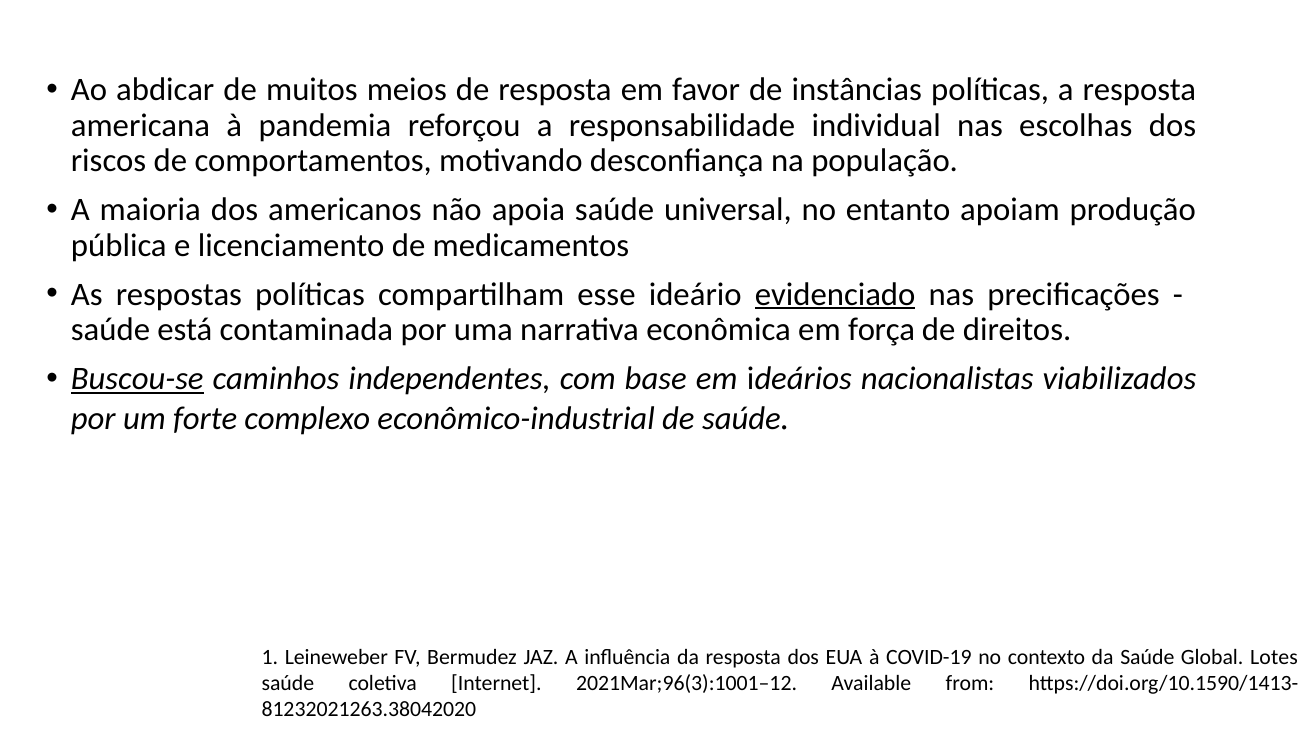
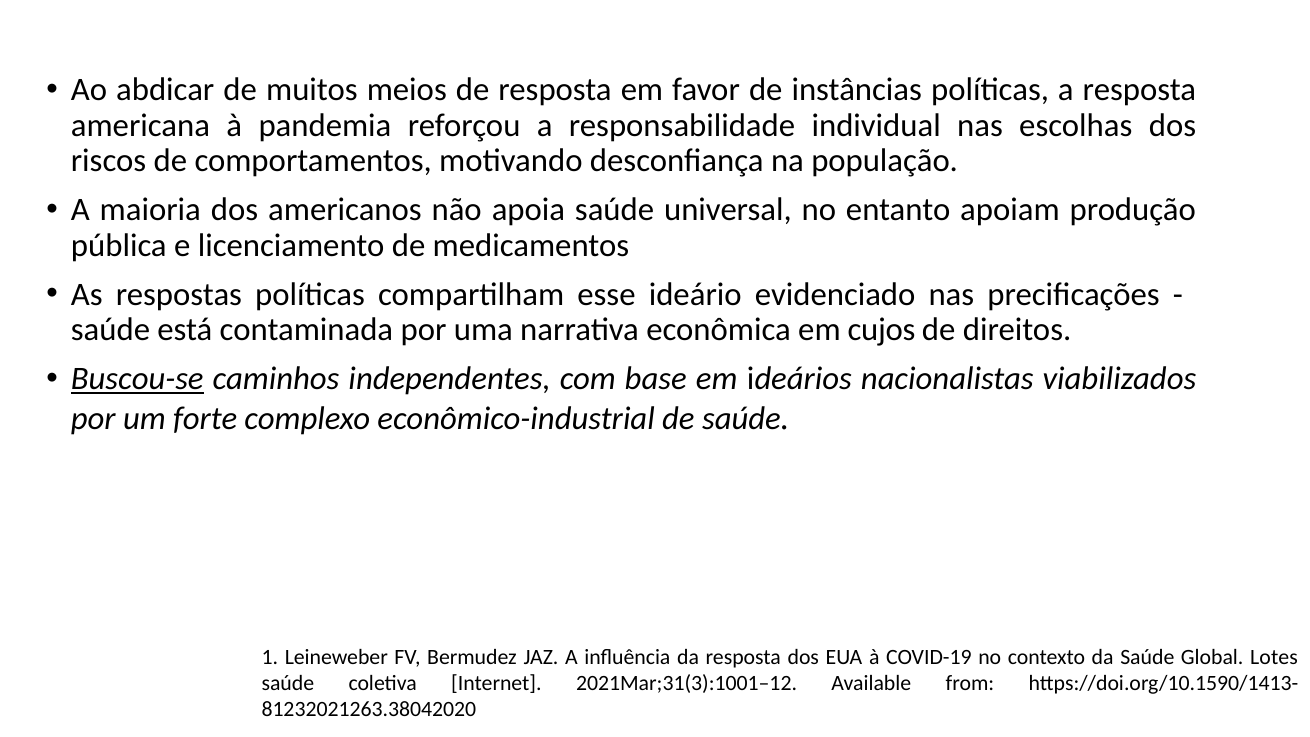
evidenciado underline: present -> none (835, 294)
força: força -> cujos (882, 330)
2021Mar;96(3):1001–12: 2021Mar;96(3):1001–12 -> 2021Mar;31(3):1001–12 (687, 683)
